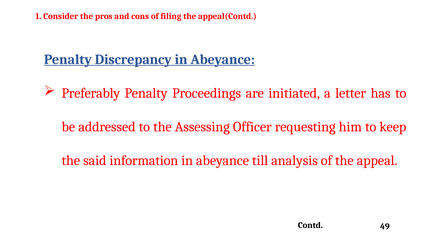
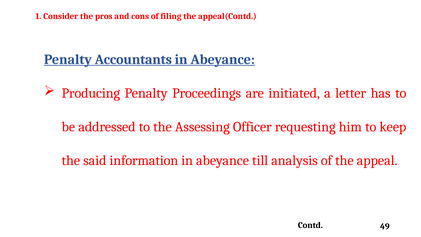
Discrepancy: Discrepancy -> Accountants (133, 59)
Preferably: Preferably -> Producing (91, 93)
